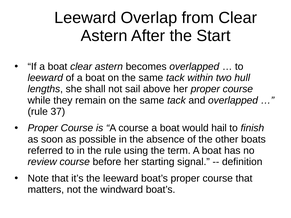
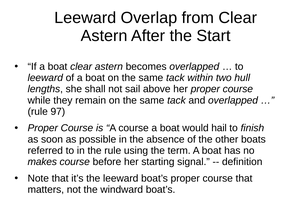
37: 37 -> 97 (58, 112)
review: review -> makes (42, 162)
